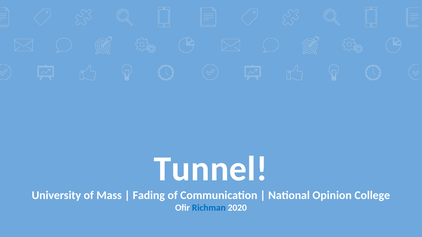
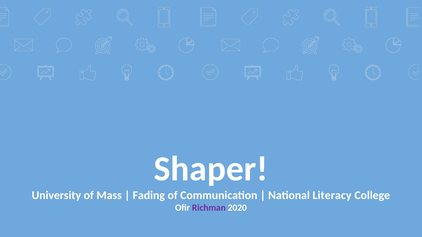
Tunnel: Tunnel -> Shaper (211, 169)
Opinion: Opinion -> Literacy (332, 196)
Richman colour: blue -> purple (209, 208)
